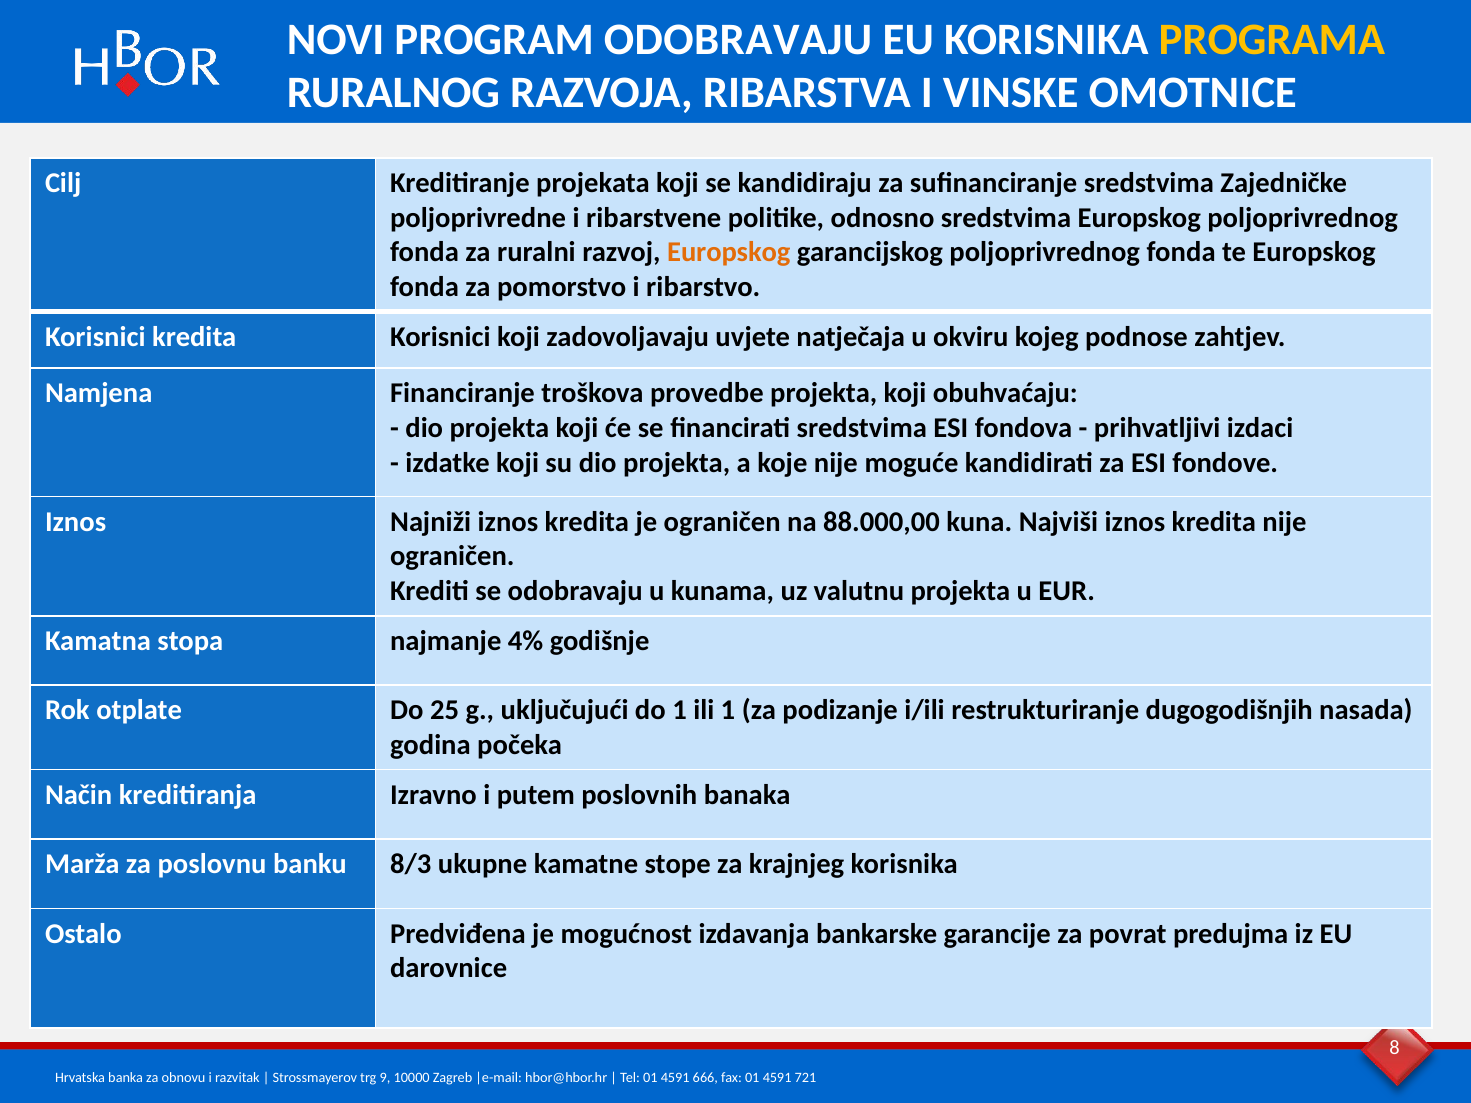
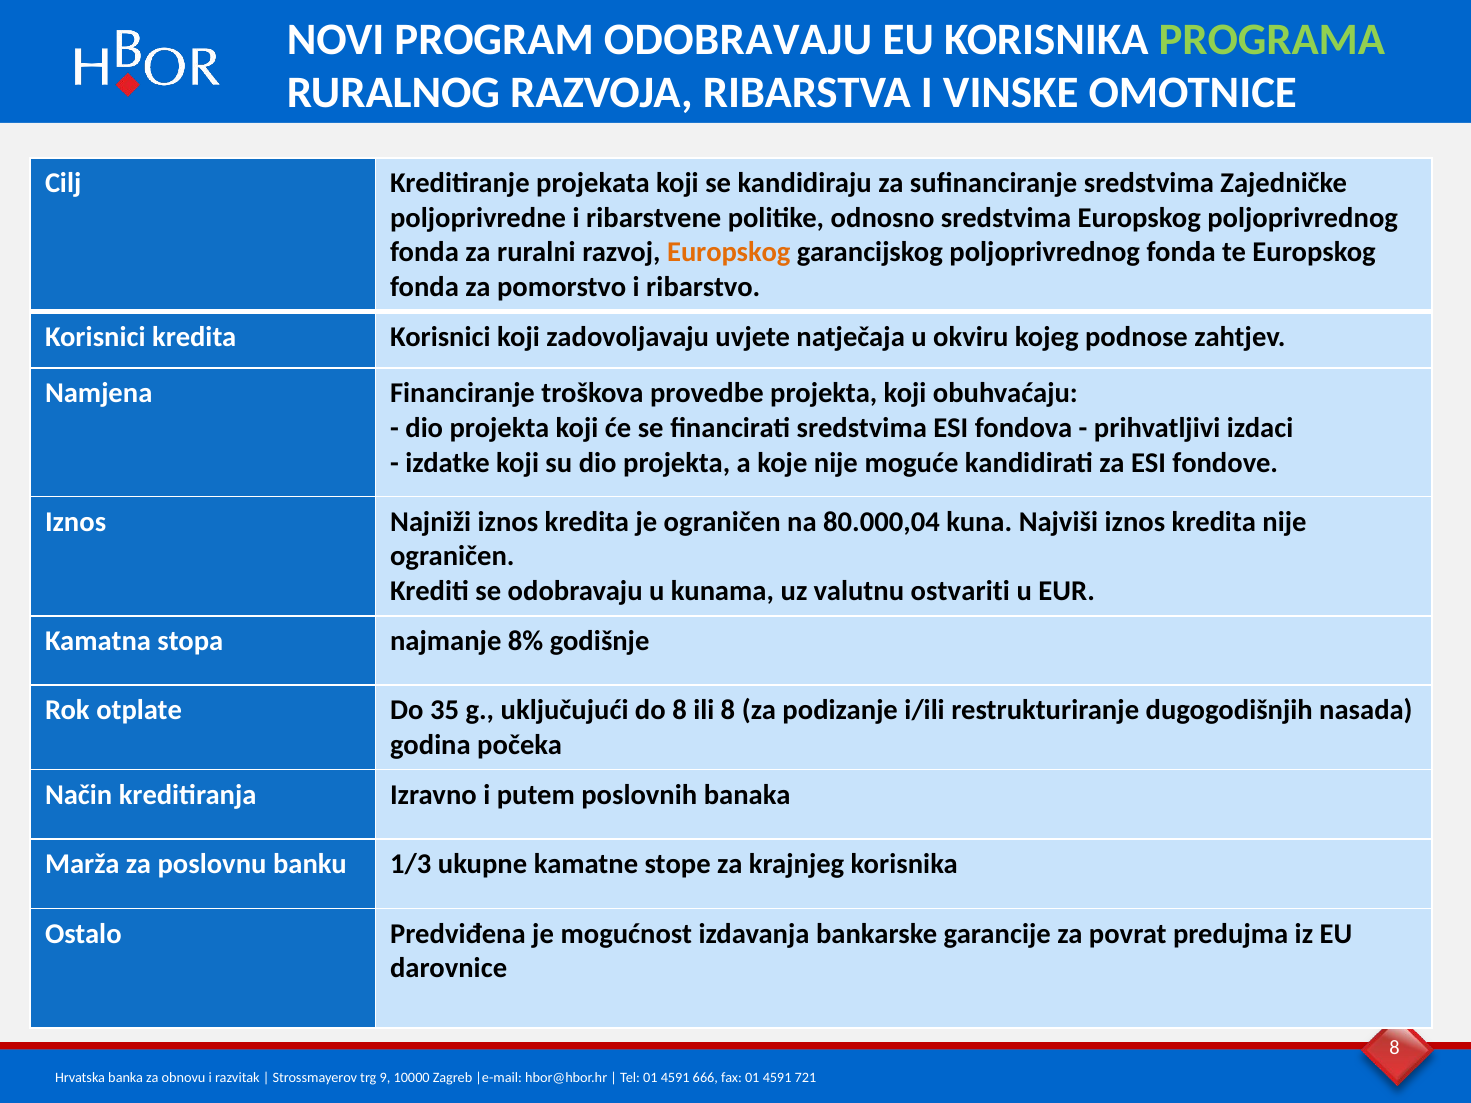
PROGRAMA colour: yellow -> light green (1272, 39)
88.000,00: 88.000,00 -> 80.000,04 (881, 522)
valutnu projekta: projekta -> ostvariti (960, 591)
4%: 4% -> 8% (526, 641)
25: 25 -> 35 (445, 710)
do 1: 1 -> 8 (680, 710)
ili 1: 1 -> 8 (728, 710)
8/3: 8/3 -> 1/3 (411, 864)
